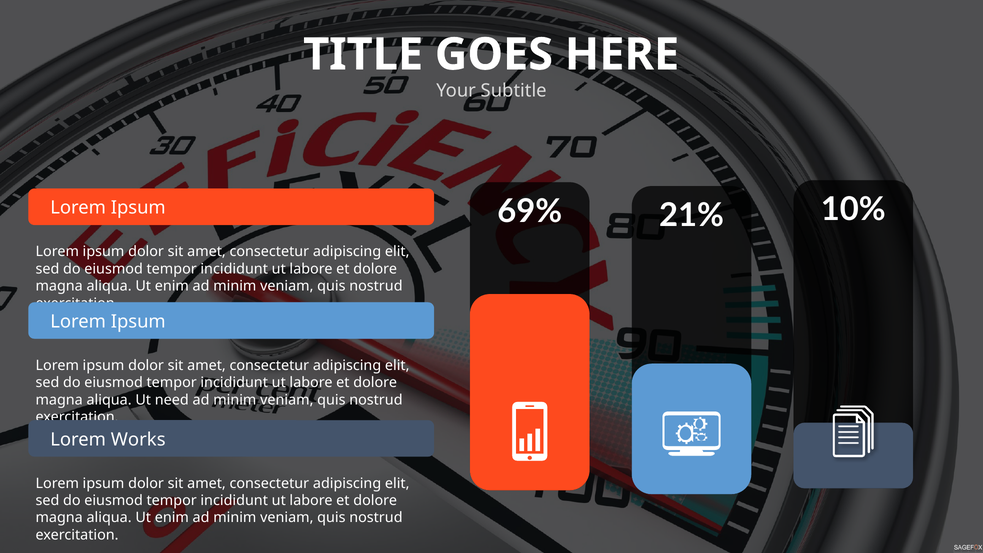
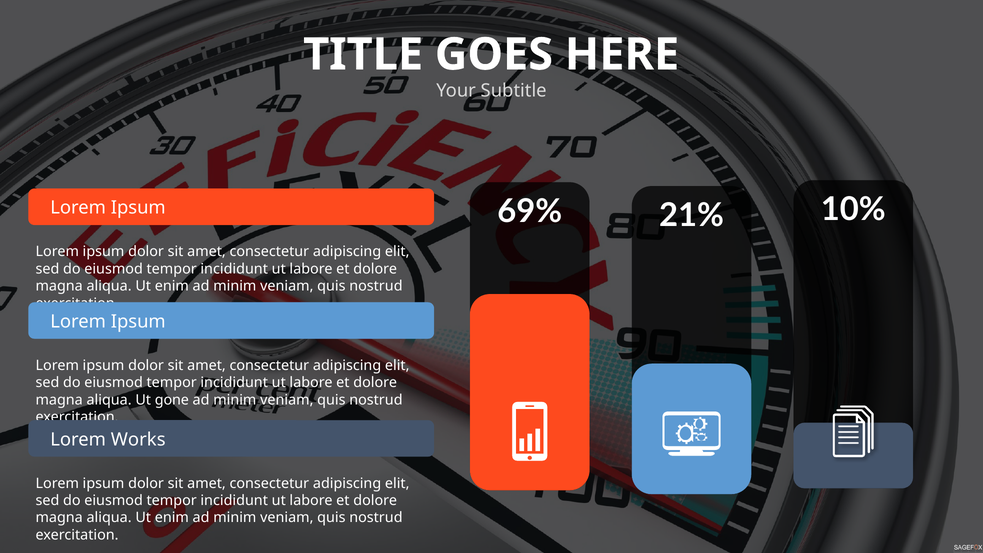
need: need -> gone (172, 400)
